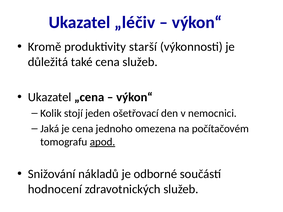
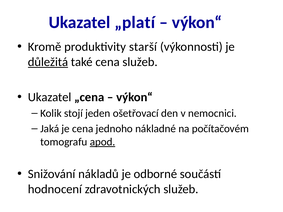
„léčiv: „léčiv -> „platí (135, 23)
důležitá underline: none -> present (48, 62)
omezena: omezena -> nákladné (156, 129)
